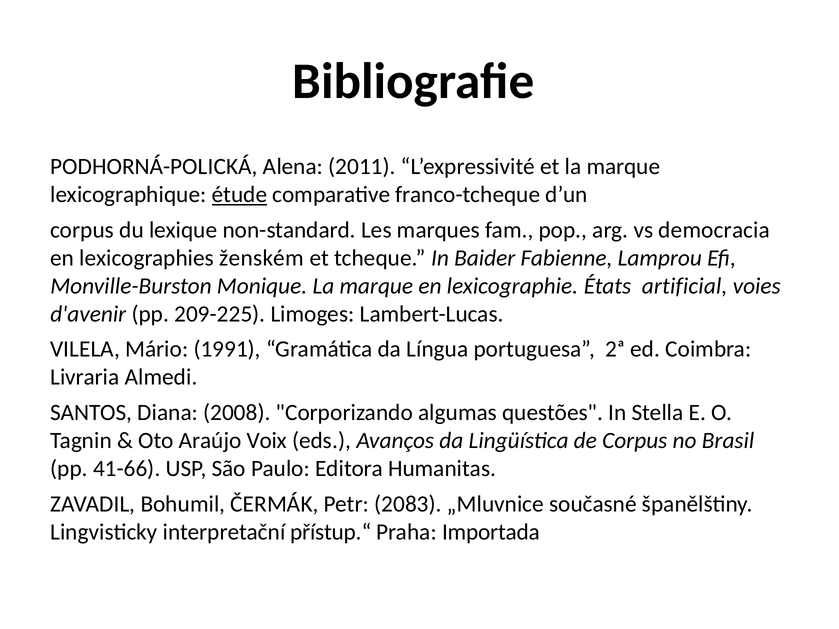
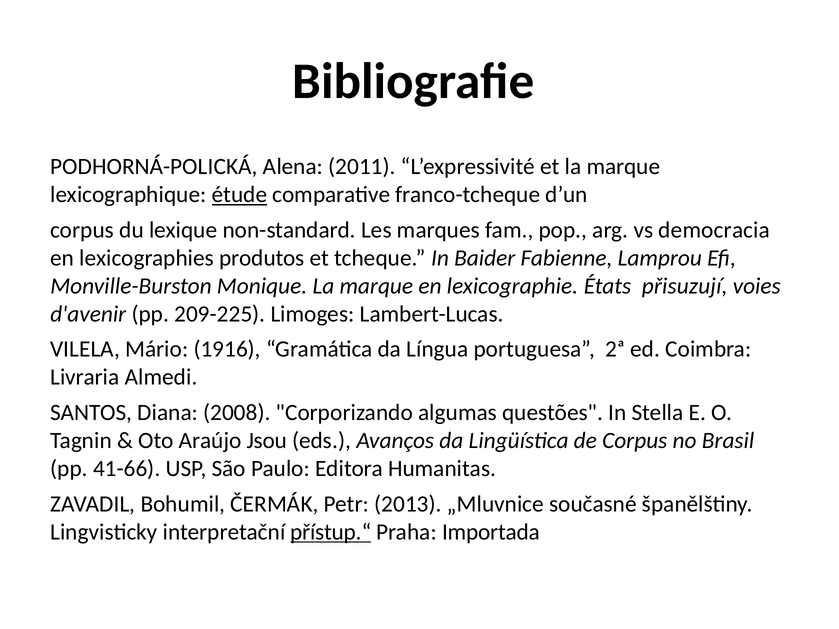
ženském: ženském -> produtos (262, 258)
artificial: artificial -> přisuzují (685, 286)
1991: 1991 -> 1916 (227, 349)
Voix: Voix -> Jsou (267, 441)
2083: 2083 -> 2013 (408, 504)
přístup.“ underline: none -> present (331, 532)
